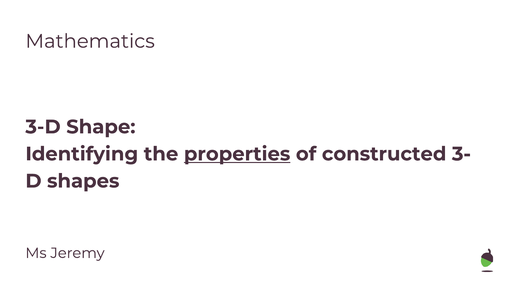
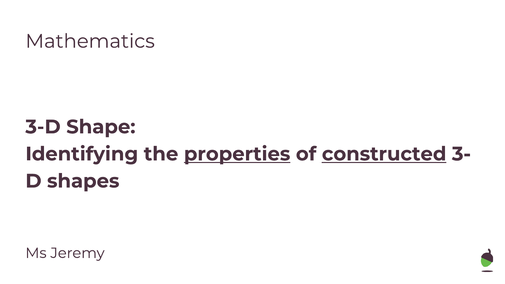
constructed underline: none -> present (384, 154)
